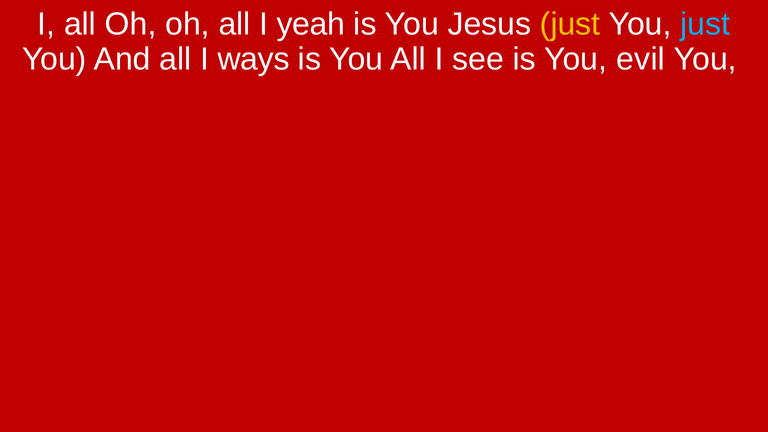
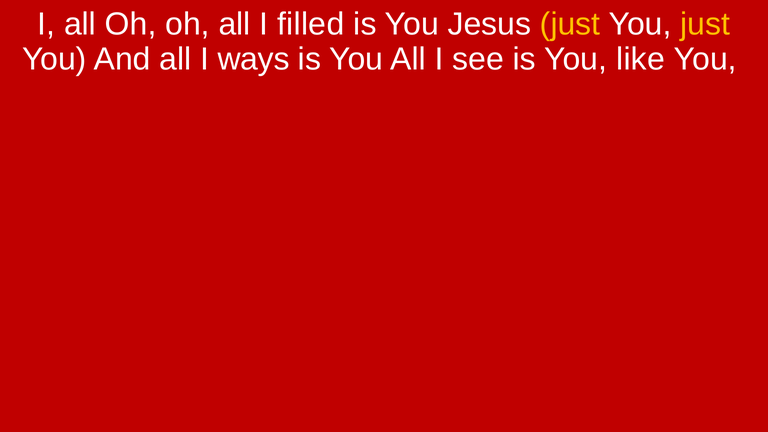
yeah: yeah -> filled (311, 24)
just colour: light blue -> yellow (705, 24)
evil: evil -> like (641, 59)
